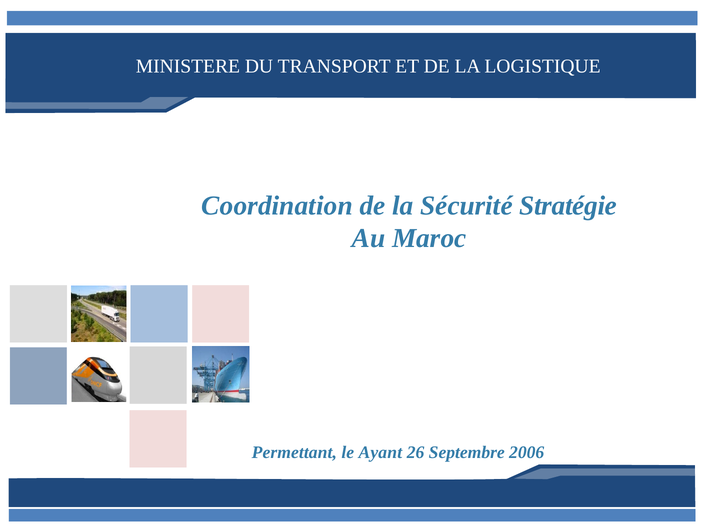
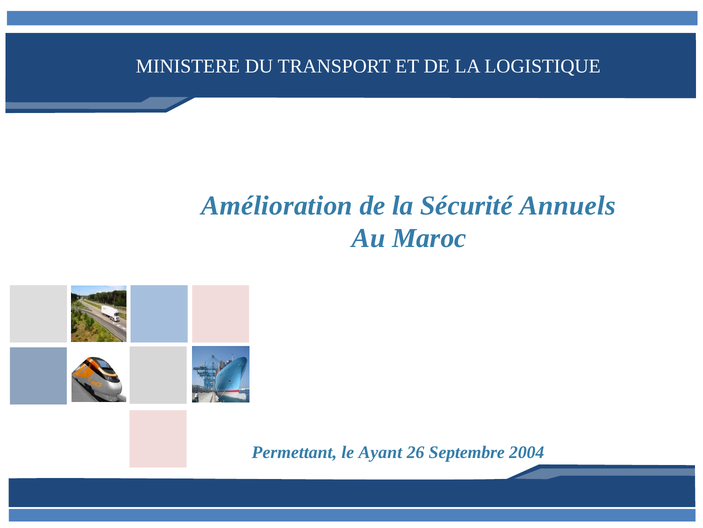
Coordination: Coordination -> Amélioration (277, 205)
Stratégie: Stratégie -> Annuels (568, 205)
2006: 2006 -> 2004 (527, 452)
